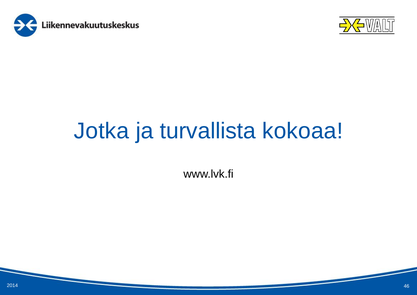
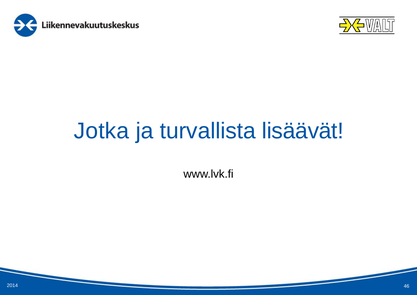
kokoaa: kokoaa -> lisäävät (303, 131)
